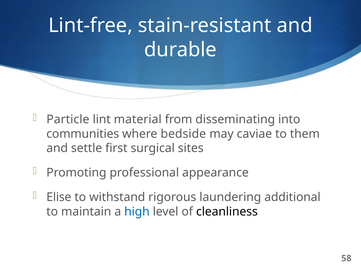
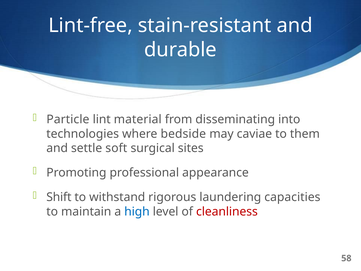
communities: communities -> technologies (83, 134)
first: first -> soft (116, 148)
Elise: Elise -> Shift (59, 197)
additional: additional -> capacities (292, 197)
cleanliness colour: black -> red (227, 212)
